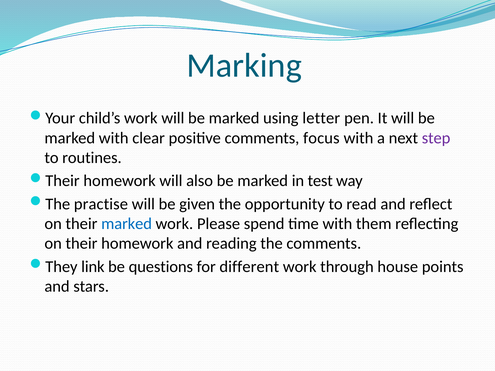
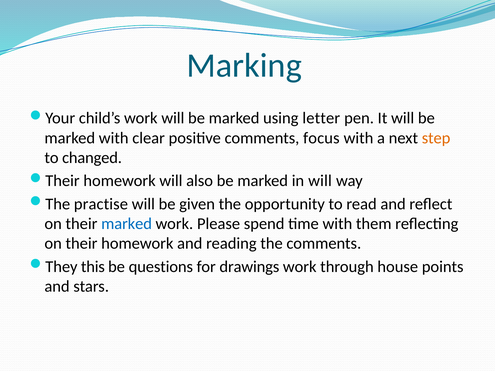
step colour: purple -> orange (436, 138)
routines: routines -> changed (92, 158)
in test: test -> will (320, 181)
link: link -> this (93, 267)
different: different -> drawings (249, 267)
